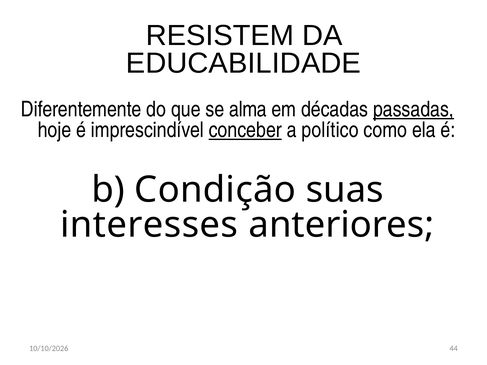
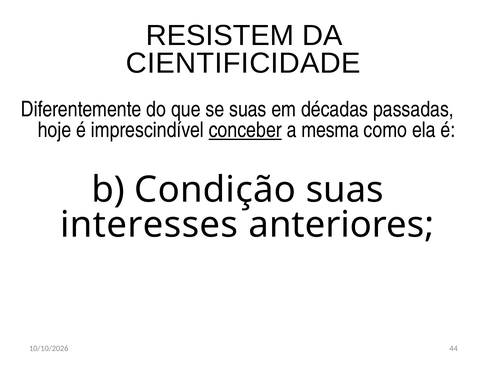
EDUCABILIDADE: EDUCABILIDADE -> CIENTIFICIDADE (243, 63)
se alma: alma -> suas (248, 109)
passadas underline: present -> none (413, 109)
político: político -> mesma (330, 130)
